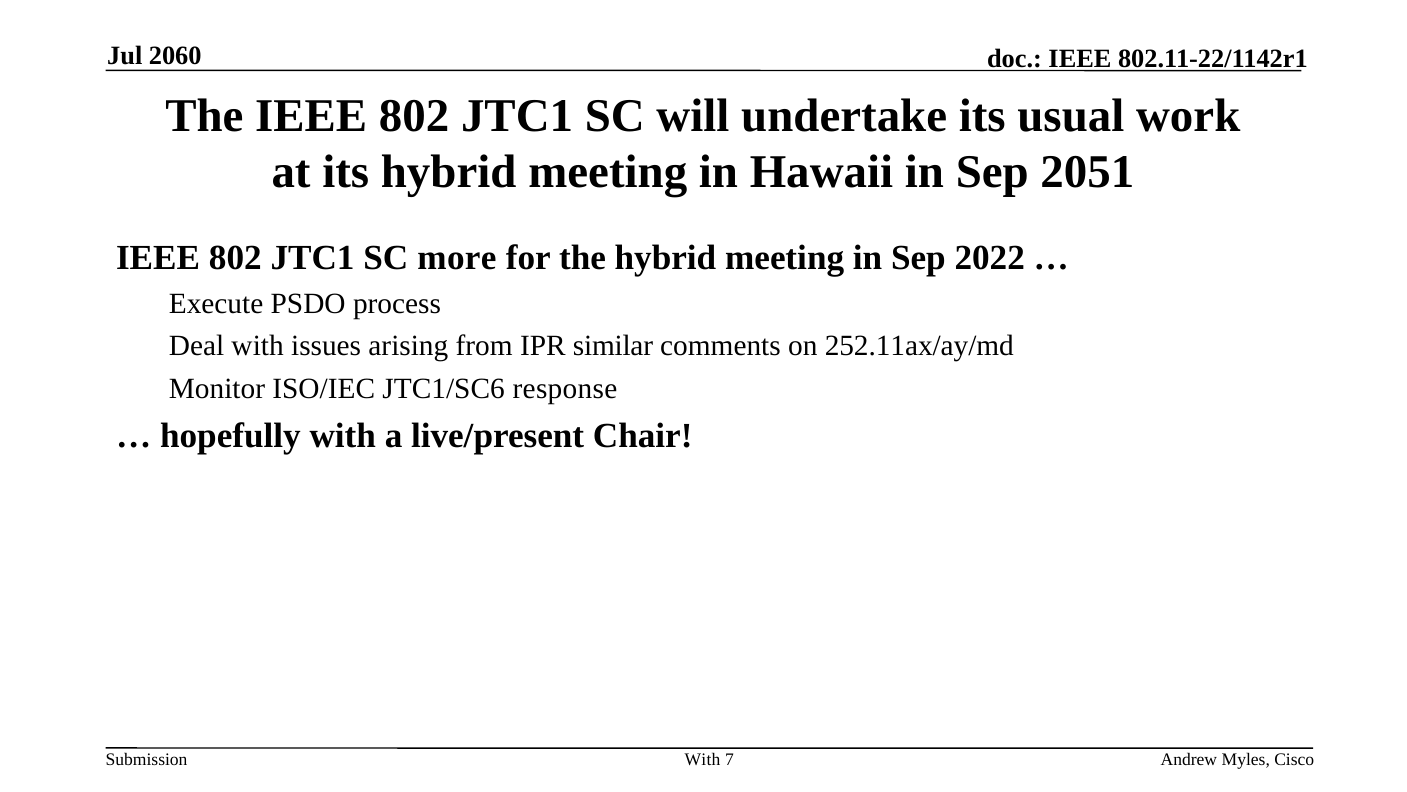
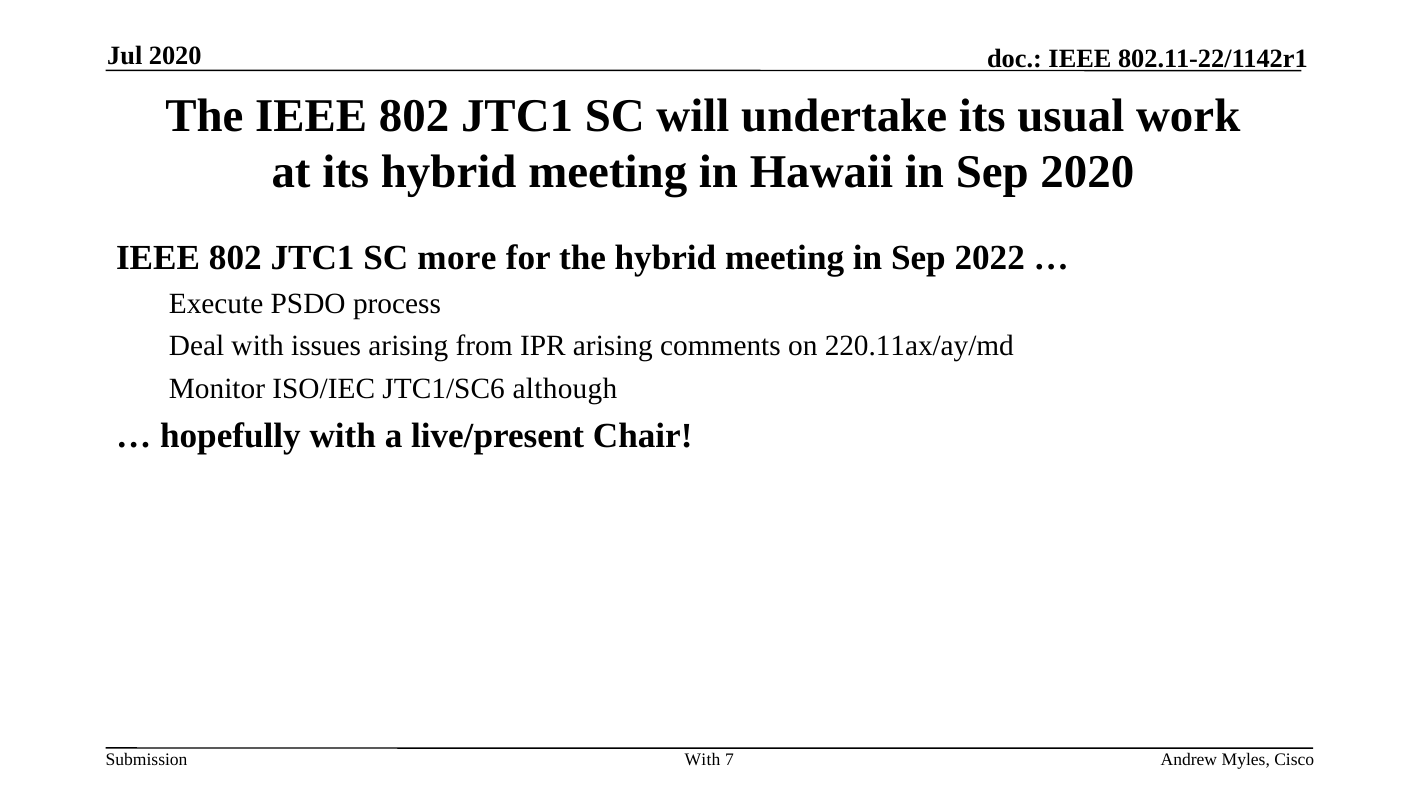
Jul 2060: 2060 -> 2020 (175, 56)
Sep 2051: 2051 -> 2020 (1087, 172)
IPR similar: similar -> arising (613, 346)
252.11ax/ay/md: 252.11ax/ay/md -> 220.11ax/ay/md (919, 346)
response: response -> although (565, 388)
